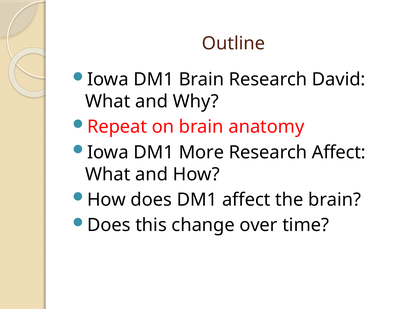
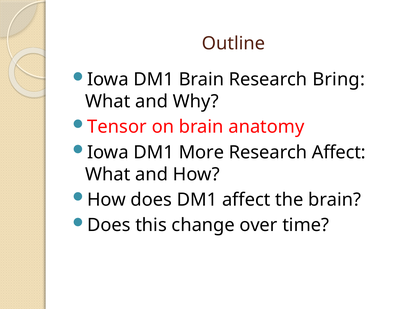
David: David -> Bring (339, 80)
Repeat: Repeat -> Tensor (117, 127)
